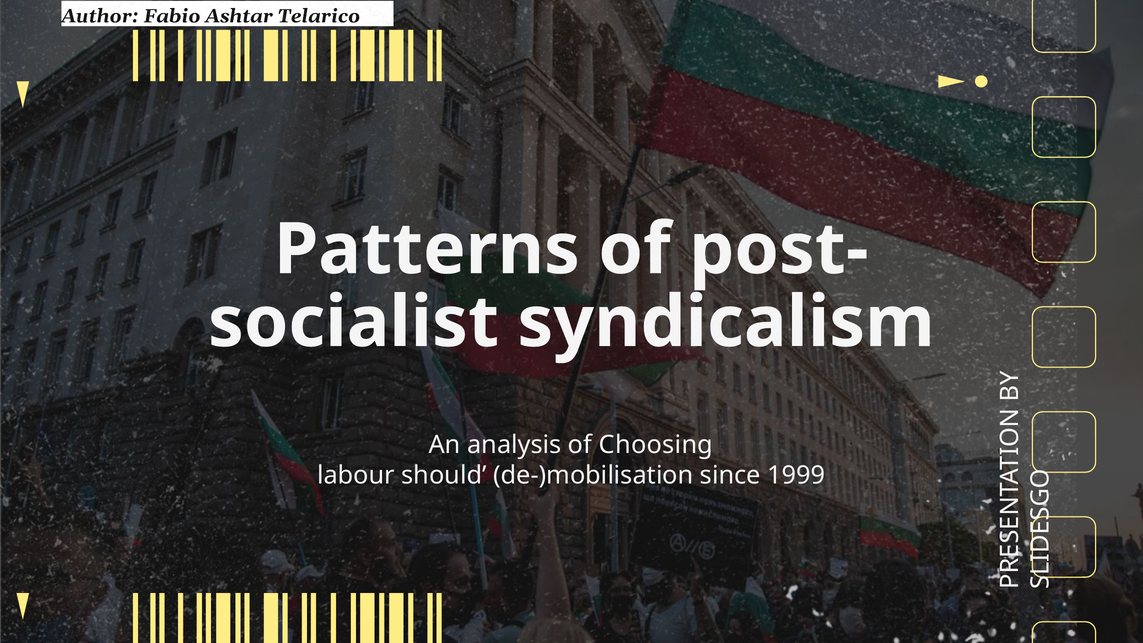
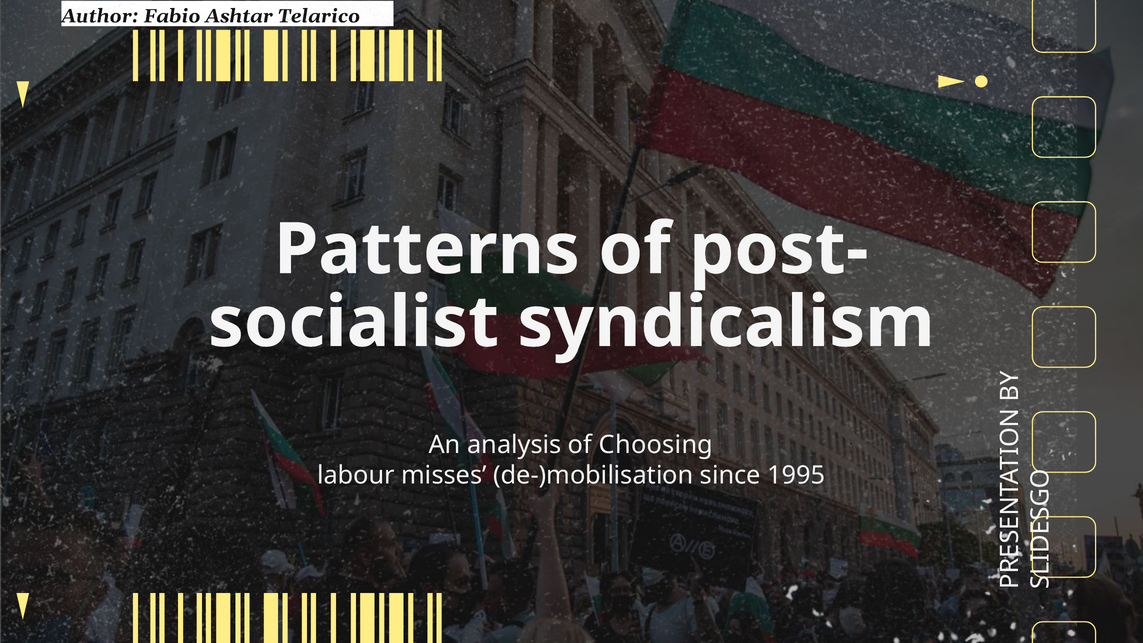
should: should -> misses (444, 475)
1999: 1999 -> 1995 (796, 475)
